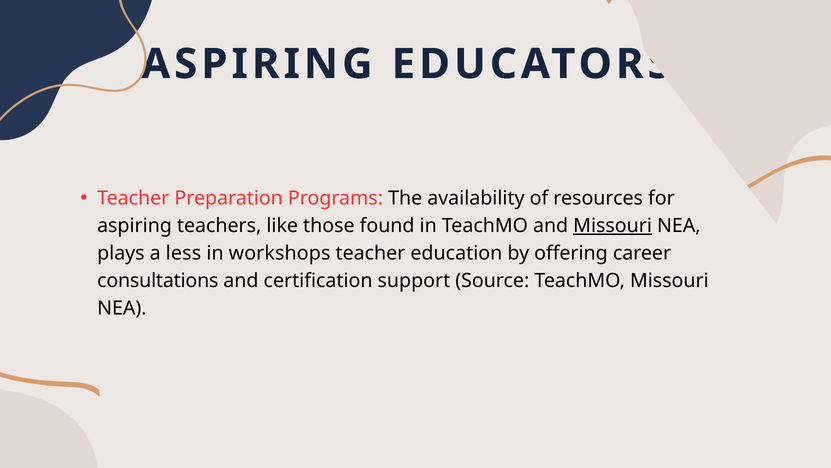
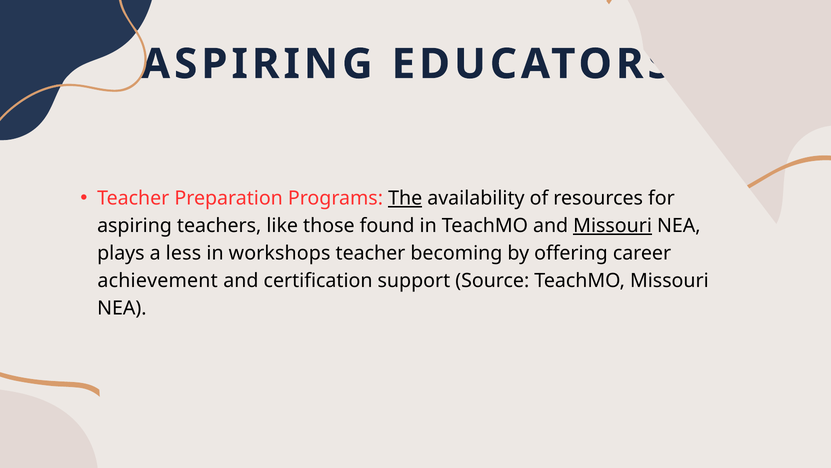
The underline: none -> present (405, 198)
education: education -> becoming (456, 253)
consultations: consultations -> achievement (158, 280)
